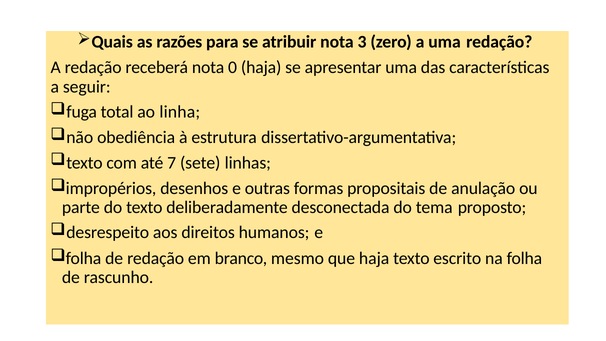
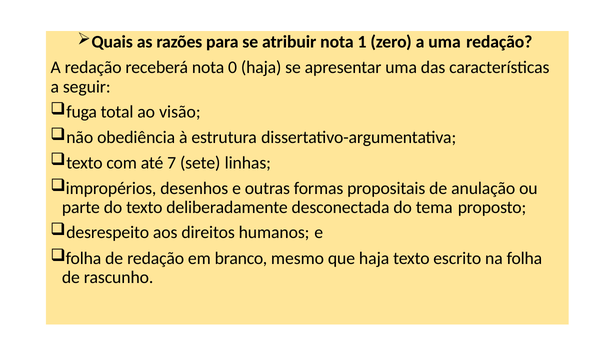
3: 3 -> 1 (362, 42)
linha: linha -> visão (180, 112)
